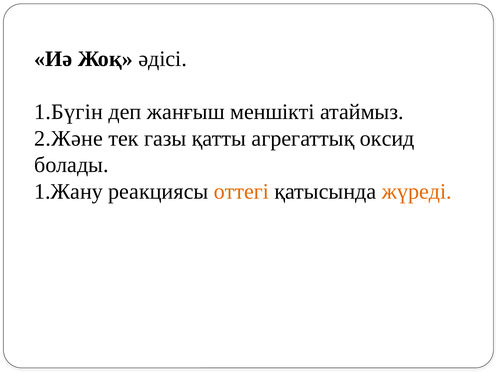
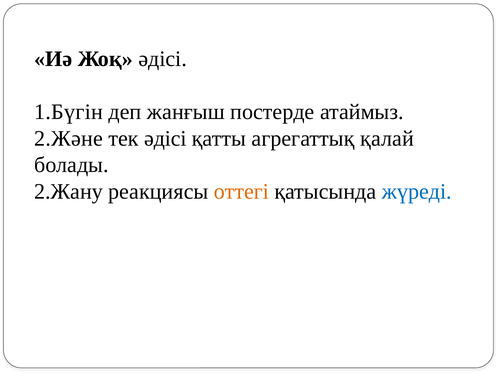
меншікті: меншікті -> постерде (272, 112)
тек газы: газы -> әдісі (165, 138)
оксид: оксид -> қалай (387, 138)
1.Жану: 1.Жану -> 2.Жану (69, 191)
жүреді colour: orange -> blue (417, 191)
